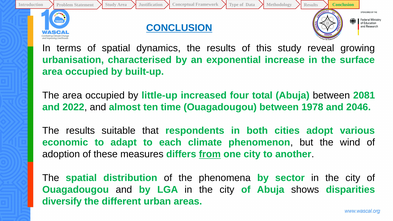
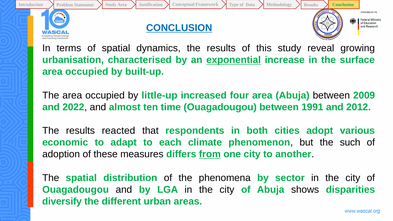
exponential underline: none -> present (234, 60)
four total: total -> area (262, 95)
2081: 2081 -> 2009 (364, 95)
1978: 1978 -> 1991 (312, 107)
2046: 2046 -> 2012 (359, 107)
suitable: suitable -> reacted (118, 131)
wind: wind -> such (350, 143)
